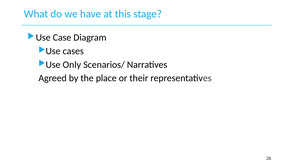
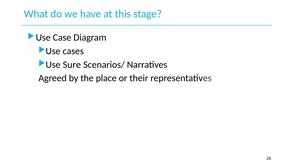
Only: Only -> Sure (72, 65)
